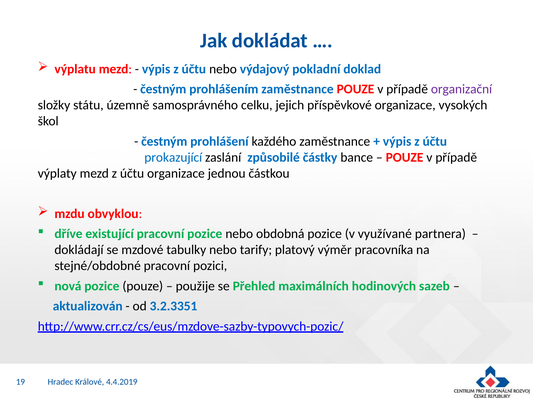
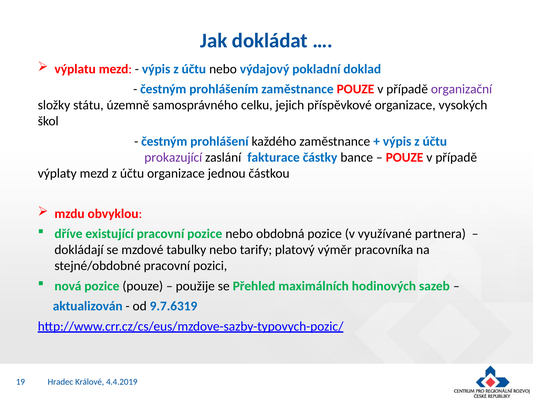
prokazující colour: blue -> purple (173, 157)
způsobilé: způsobilé -> fakturace (274, 157)
3.2.3351: 3.2.3351 -> 9.7.6319 (173, 306)
